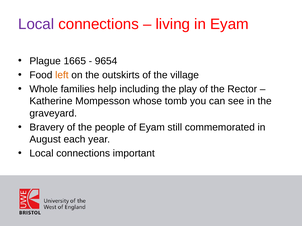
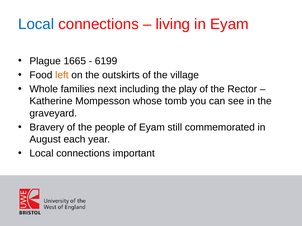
Local colour: purple -> blue (36, 24)
9654: 9654 -> 6199 (106, 61)
help: help -> next (107, 89)
